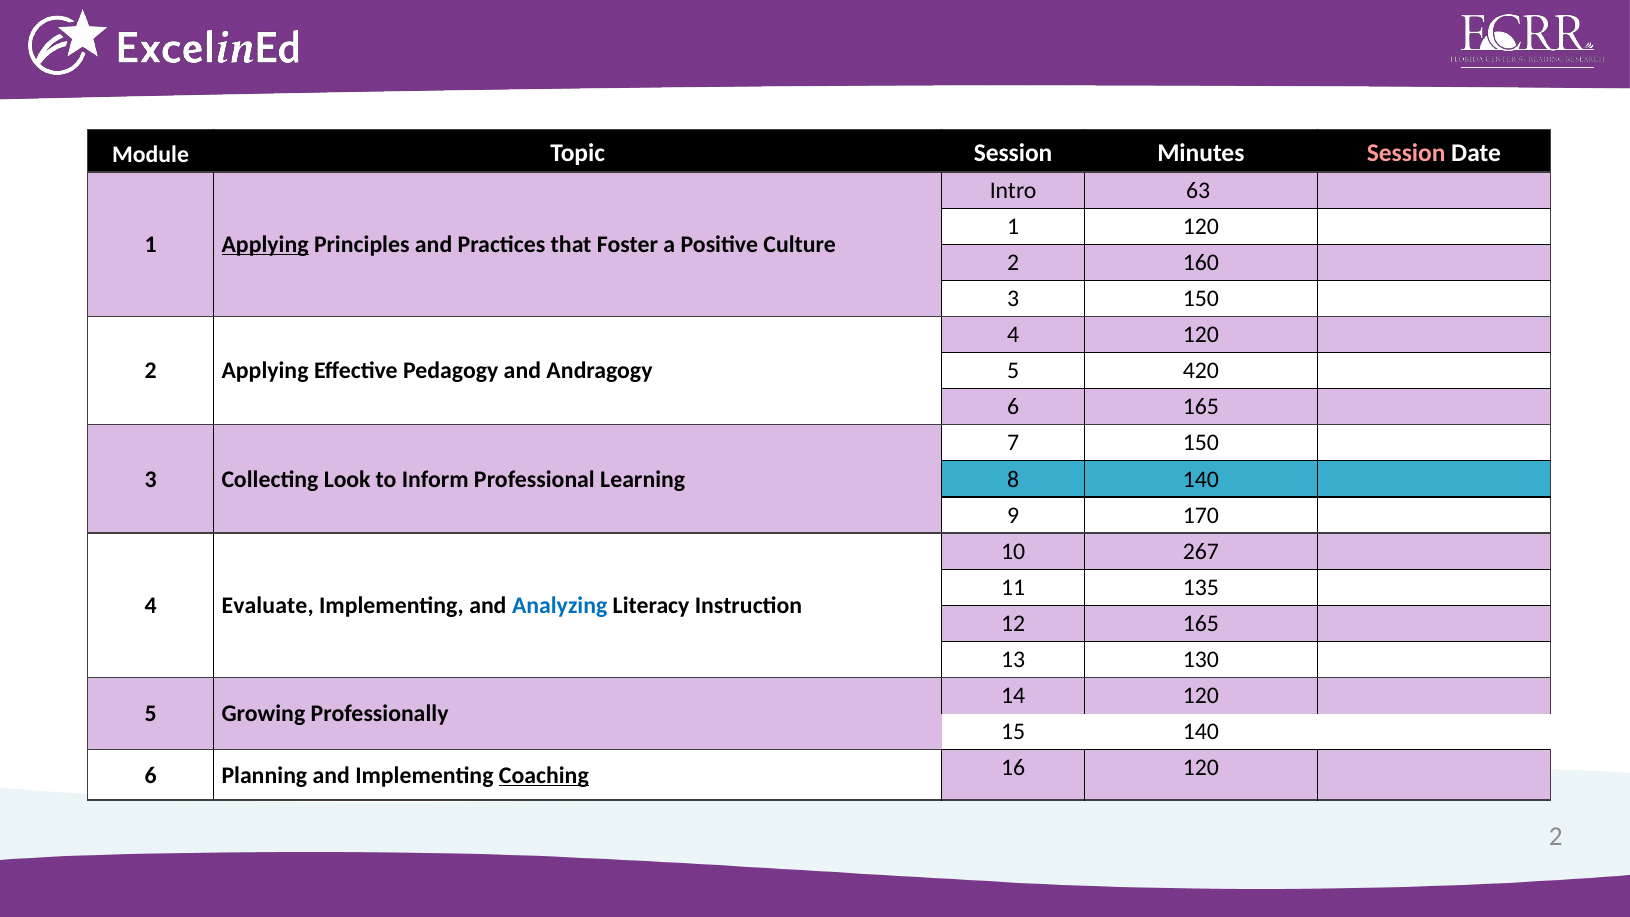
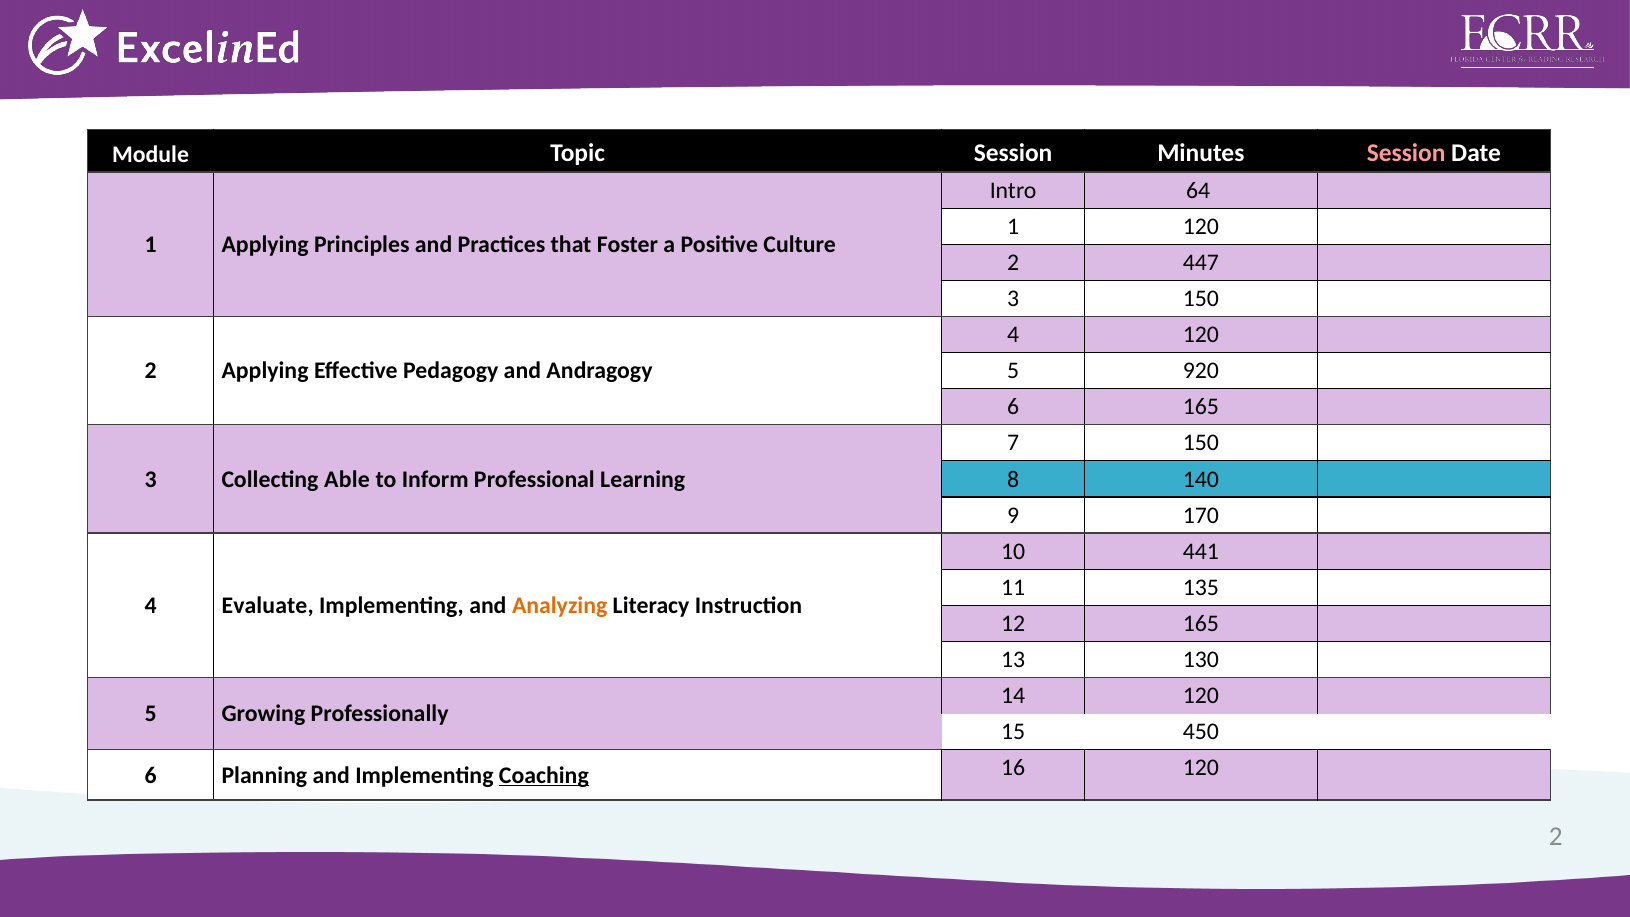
63: 63 -> 64 (1198, 190)
Applying underline: present -> none (265, 244)
160: 160 -> 447 (1201, 263)
420: 420 -> 920 (1201, 371)
Look: Look -> Able (347, 479)
267: 267 -> 441 (1201, 551)
Analyzing colour: blue -> orange (560, 605)
15 140: 140 -> 450 (1201, 732)
